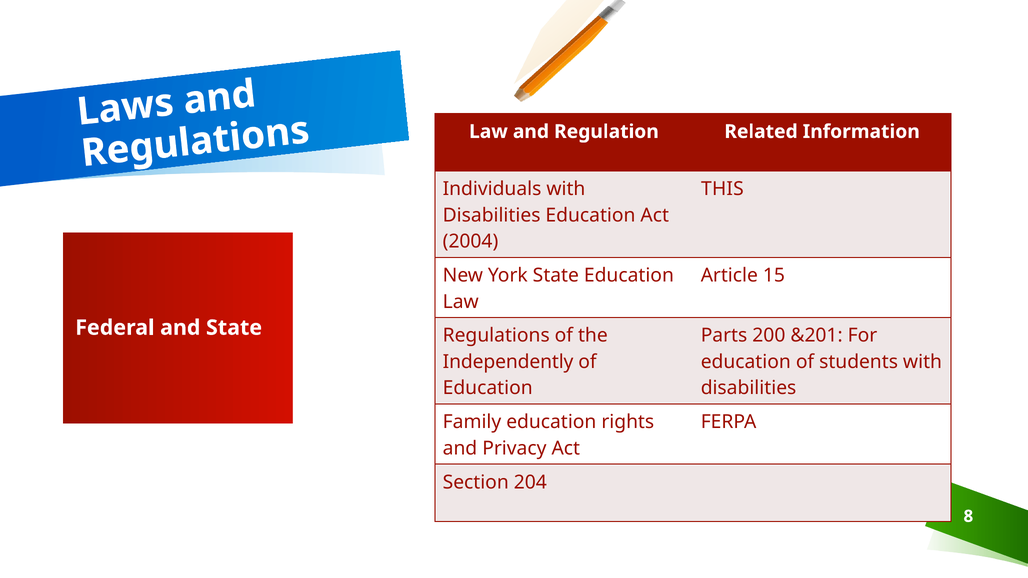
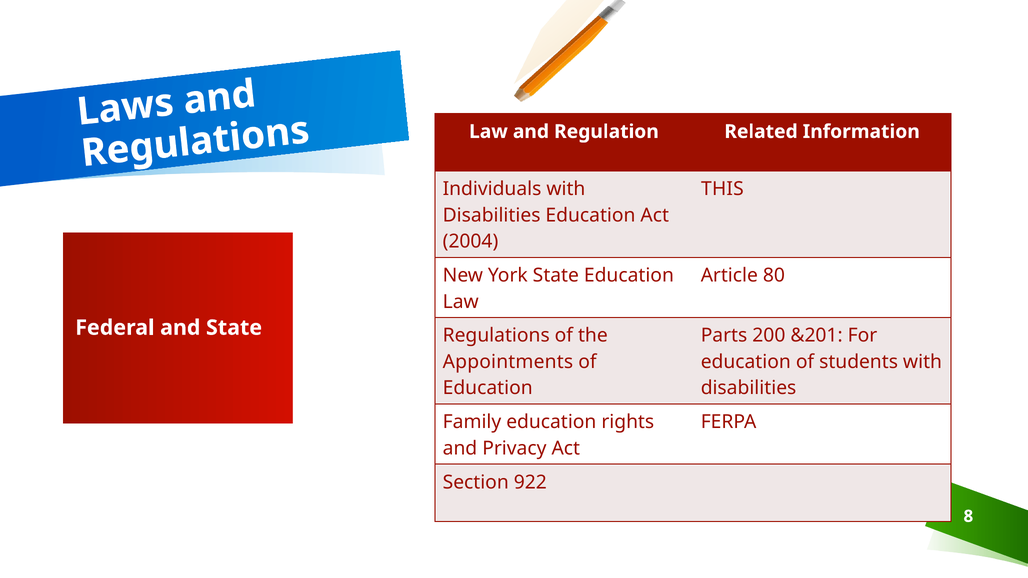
15: 15 -> 80 (774, 276)
Independently: Independently -> Appointments (508, 362)
204: 204 -> 922 (530, 482)
